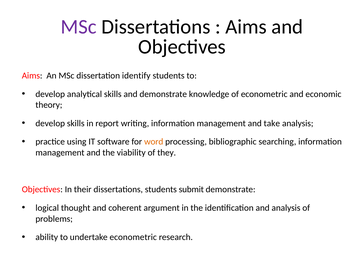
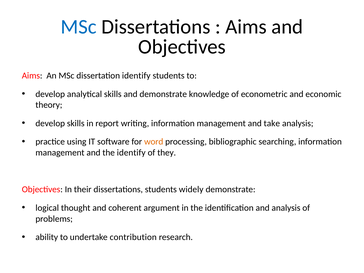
MSc colour: purple -> blue (79, 27)
the viability: viability -> identify (131, 153)
submit: submit -> widely (191, 189)
undertake econometric: econometric -> contribution (133, 237)
